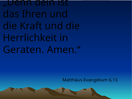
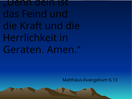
Ihren: Ihren -> Feind (34, 14)
